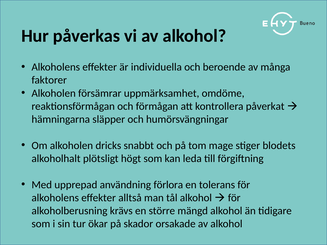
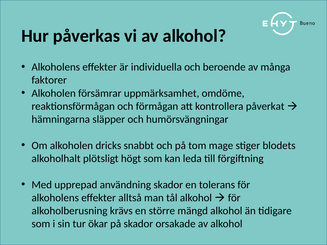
användning förlora: förlora -> skador (168, 185)
